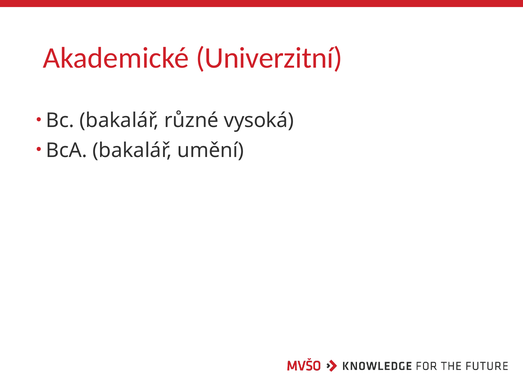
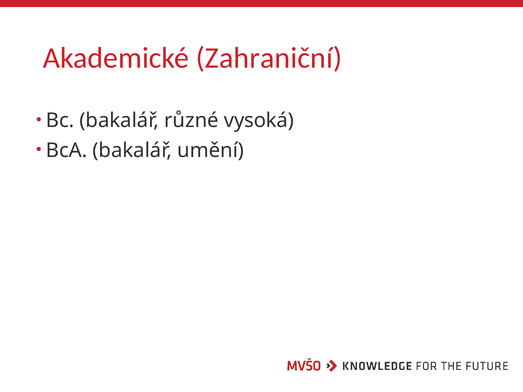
Univerzitní: Univerzitní -> Zahraniční (269, 58)
